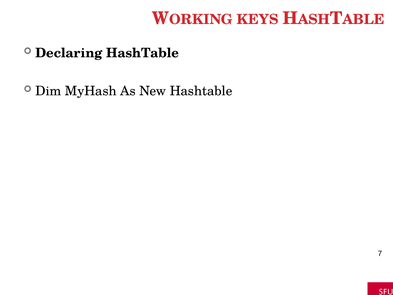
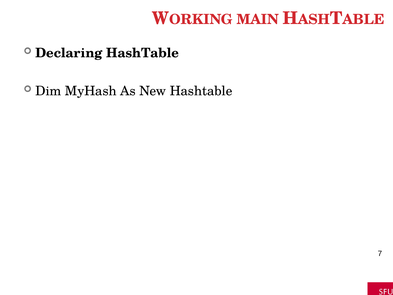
KEYS: KEYS -> MAIN (258, 19)
